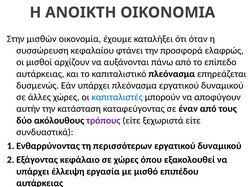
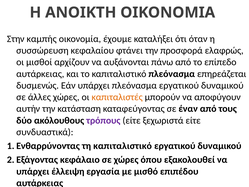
μισθών: μισθών -> καμπής (42, 39)
καπιταλιστές colour: blue -> orange (117, 97)
τη περισσότερων: περισσότερων -> καπιταλιστικό (123, 146)
